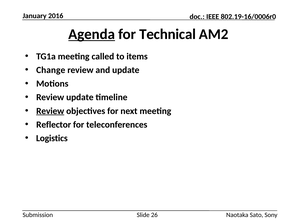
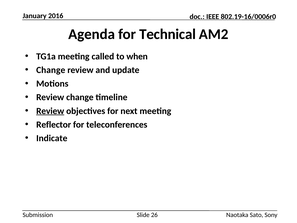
Agenda underline: present -> none (92, 34)
items: items -> when (137, 56)
Review update: update -> change (80, 97)
Logistics: Logistics -> Indicate (52, 138)
